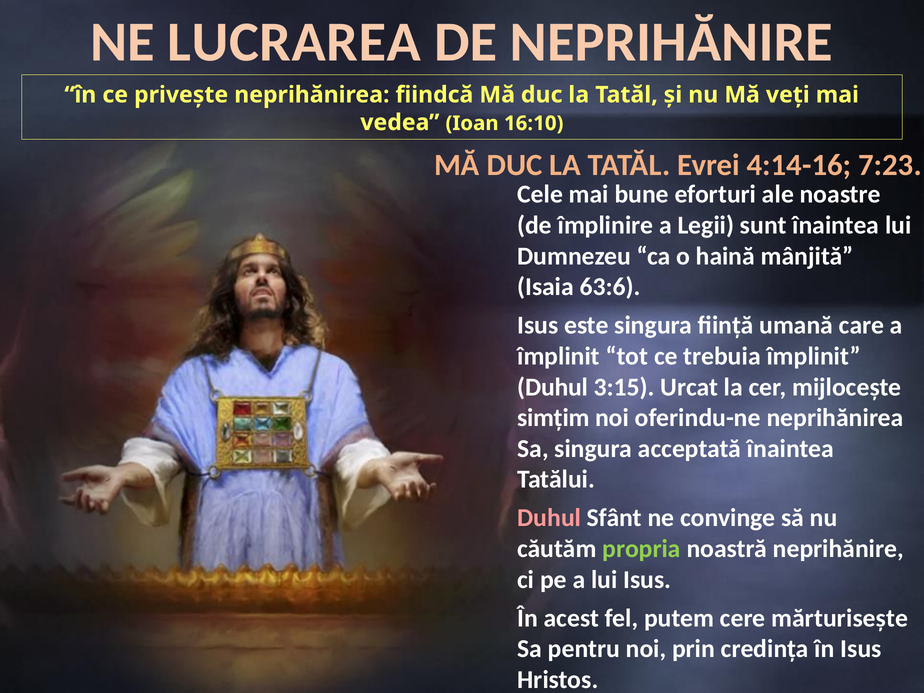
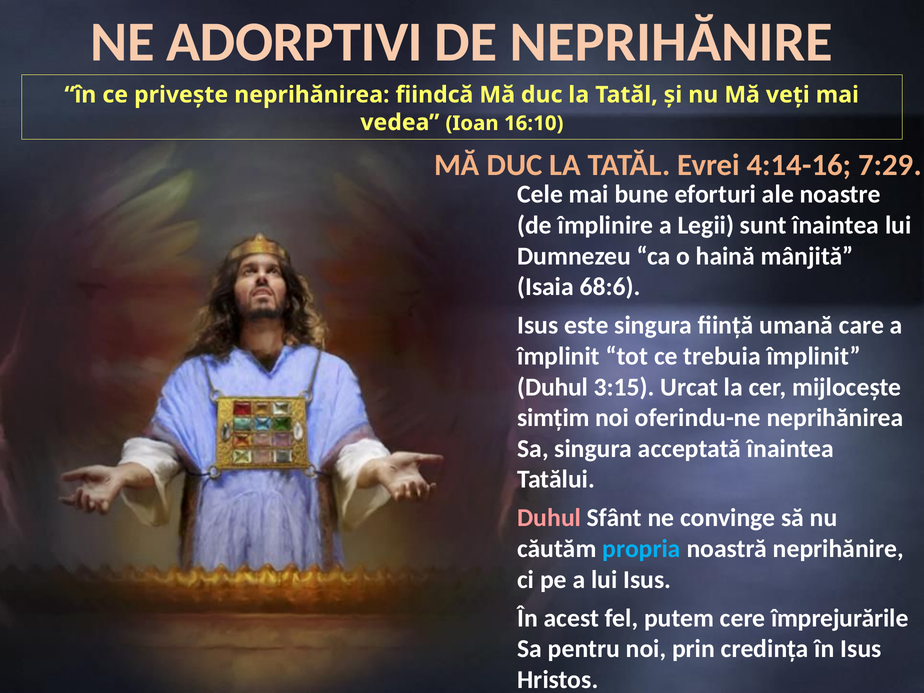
LUCRAREA: LUCRAREA -> ADORPTIVI (295, 42)
7:23: 7:23 -> 7:29 (890, 165)
63:6: 63:6 -> 68:6 (610, 287)
propria colour: light green -> light blue (642, 549)
mărturisește: mărturisește -> împrejurările (840, 618)
